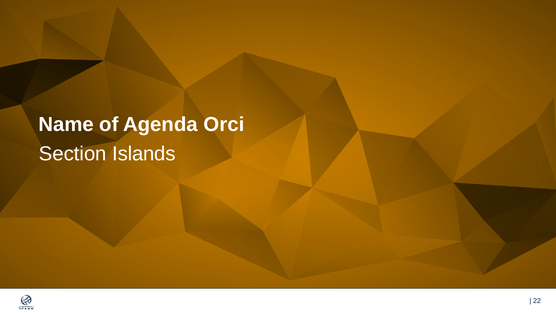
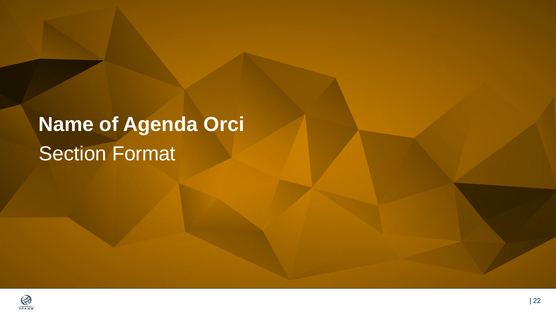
Islands: Islands -> Format (144, 154)
